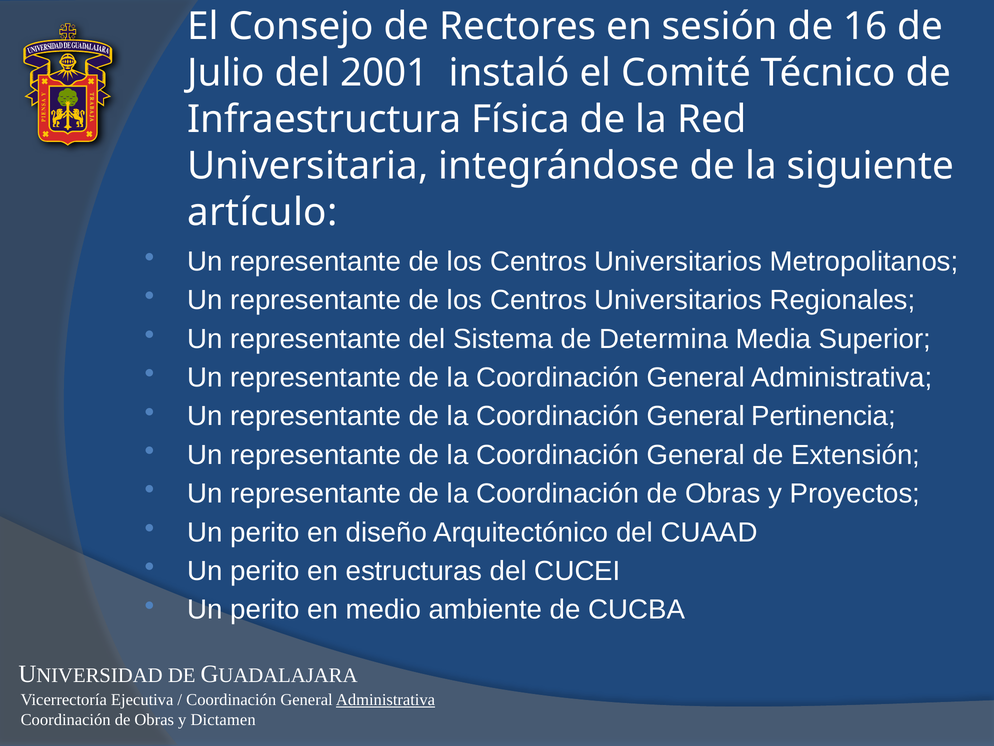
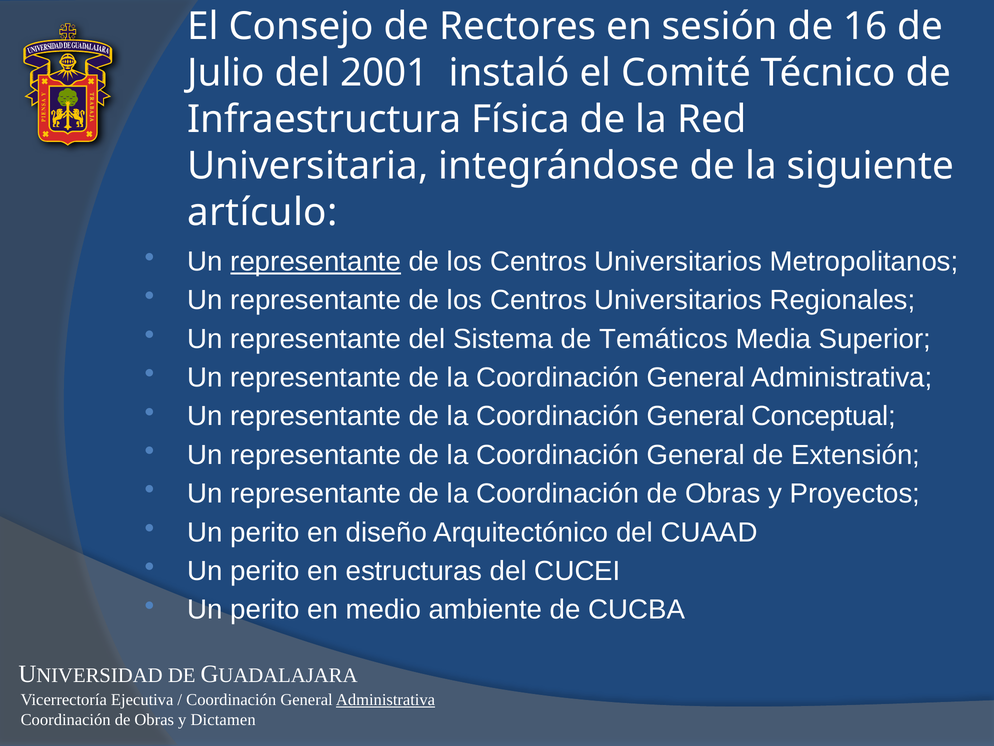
representante underline: none -> present (316, 261)
Determina: Determina -> Temáticos (663, 339)
Pertinencia: Pertinencia -> Conceptual (824, 416)
